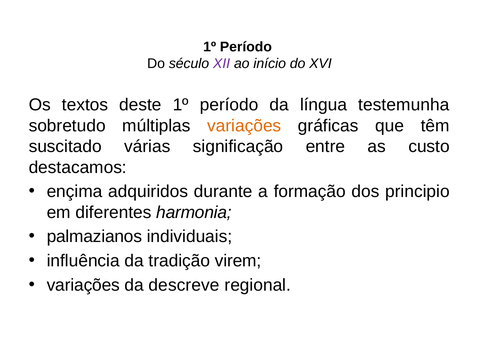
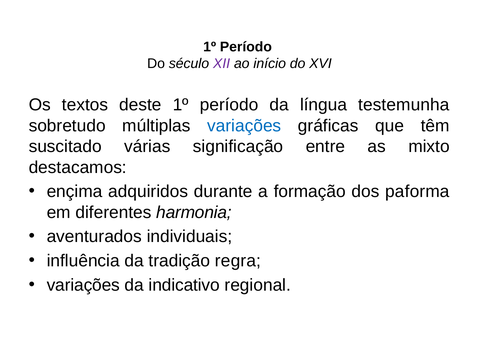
variações colour: orange -> blue (244, 126)
custo: custo -> mixto (429, 147)
principio: principio -> paforma (417, 192)
palmazianos: palmazianos -> aventurados (94, 237)
virem: virem -> regra (238, 261)
descreve: descreve -> indicativo (184, 285)
